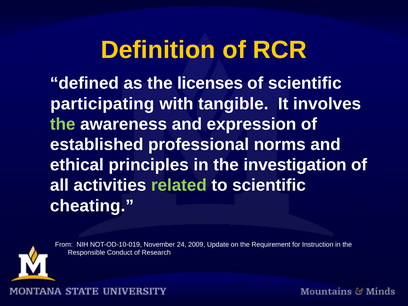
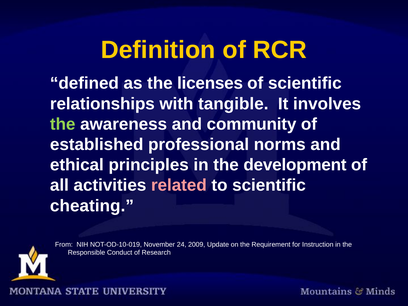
participating: participating -> relationships (102, 104)
expression: expression -> community (252, 124)
investigation: investigation -> development (295, 165)
related colour: light green -> pink (179, 185)
